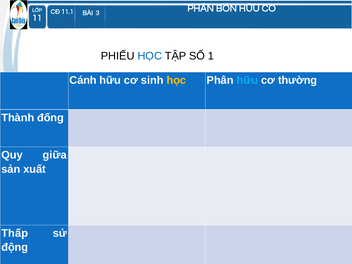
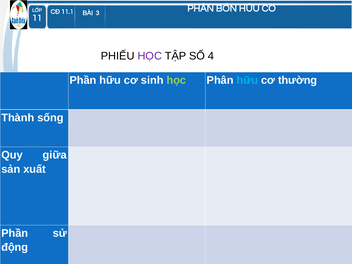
HỌC colour: blue -> purple (150, 56)
1: 1 -> 4 (211, 56)
Cánh: Cánh -> Phần (83, 80)
học colour: yellow -> light green (176, 80)
đống: đống -> sống (50, 118)
Thấp: Thấp -> Phần (15, 233)
